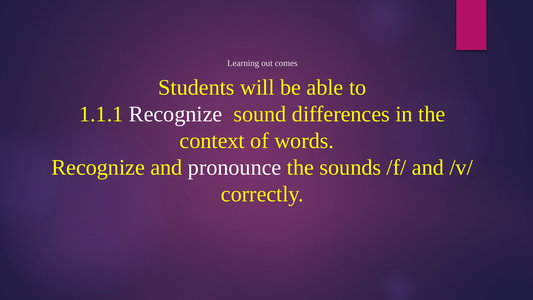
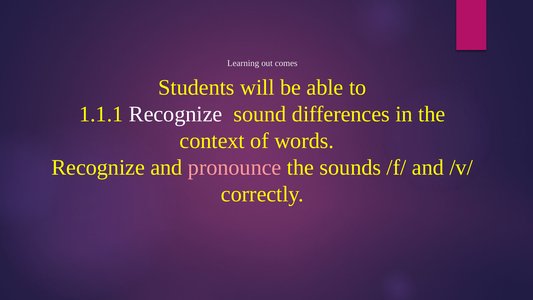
pronounce colour: white -> pink (235, 167)
